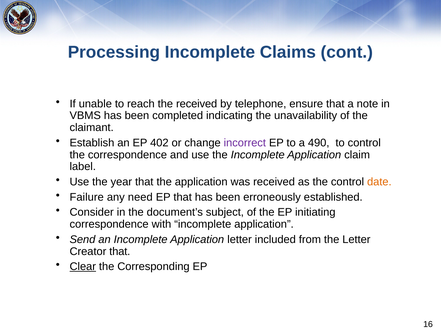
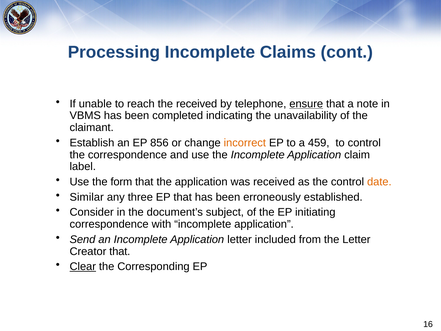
ensure underline: none -> present (306, 104)
402: 402 -> 856 (159, 143)
incorrect colour: purple -> orange (245, 143)
490: 490 -> 459 (319, 143)
year: year -> form (121, 182)
Failure: Failure -> Similar (87, 197)
need: need -> three (140, 197)
